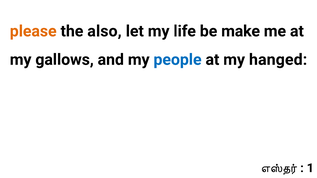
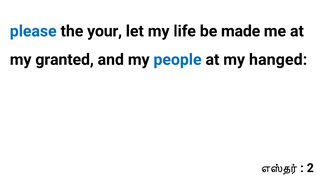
please colour: orange -> blue (33, 31)
also: also -> your (105, 31)
make: make -> made (241, 31)
gallows: gallows -> granted (65, 60)
1: 1 -> 2 (310, 168)
